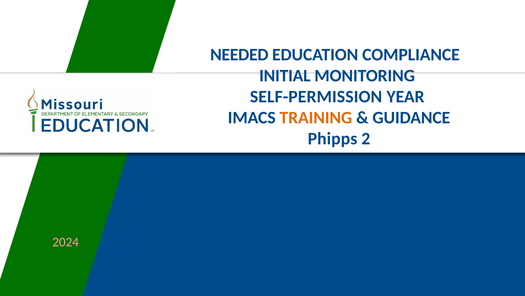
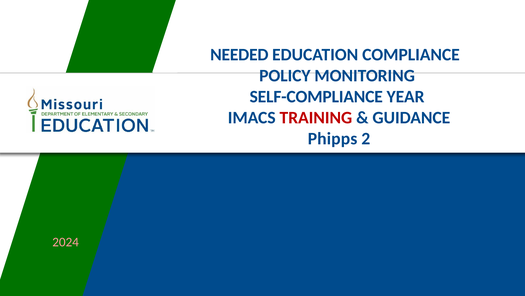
INITIAL: INITIAL -> POLICY (285, 76)
SELF-PERMISSION: SELF-PERMISSION -> SELF-COMPLIANCE (316, 97)
TRAINING colour: orange -> red (316, 118)
